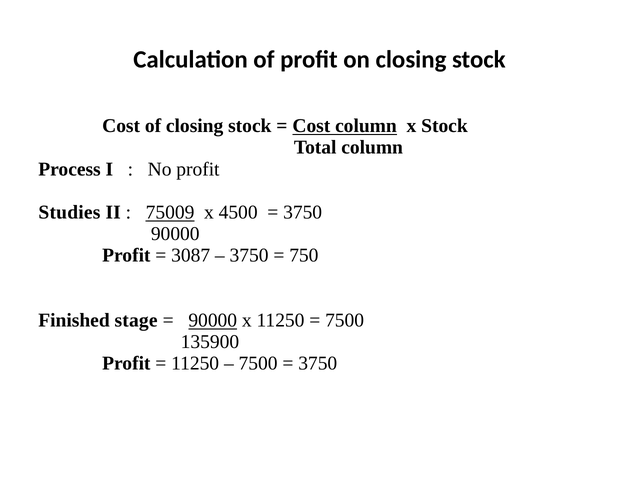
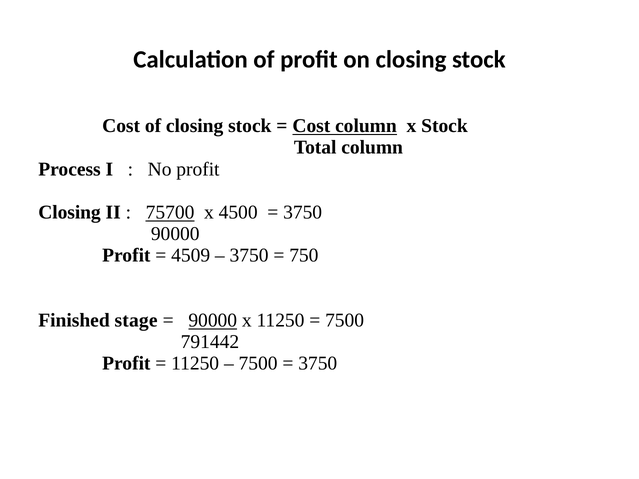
Studies: Studies -> Closing (70, 212)
75009: 75009 -> 75700 (170, 212)
3087: 3087 -> 4509 (191, 256)
135900: 135900 -> 791442 (210, 342)
